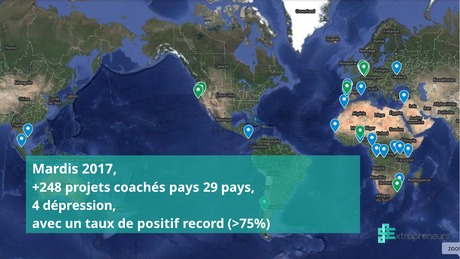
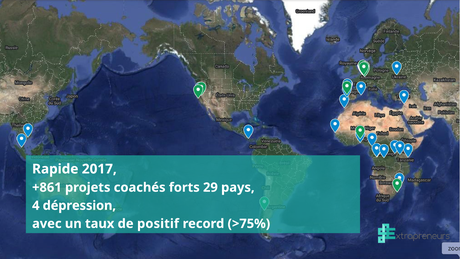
Mardis: Mardis -> Rapide (55, 169)
+248: +248 -> +861 (47, 187)
coachés pays: pays -> forts (184, 187)
